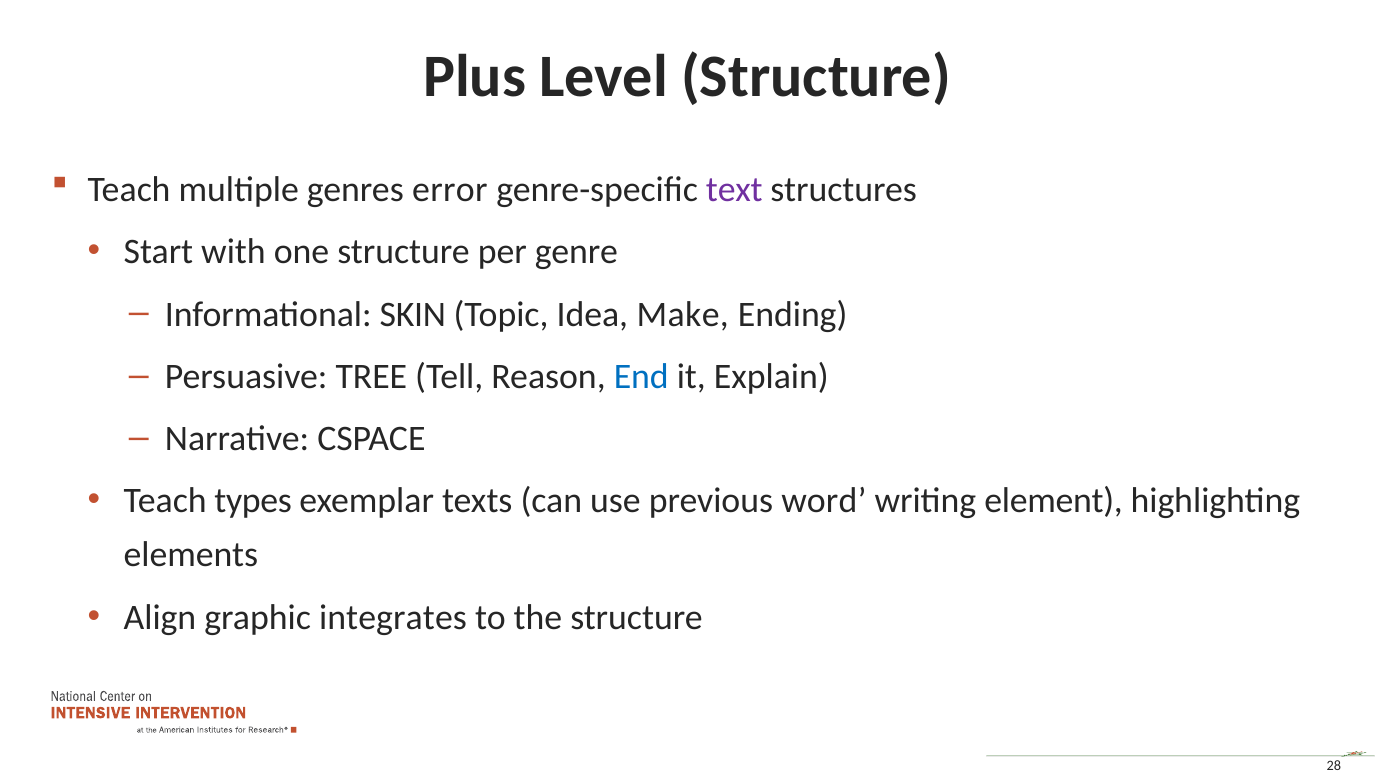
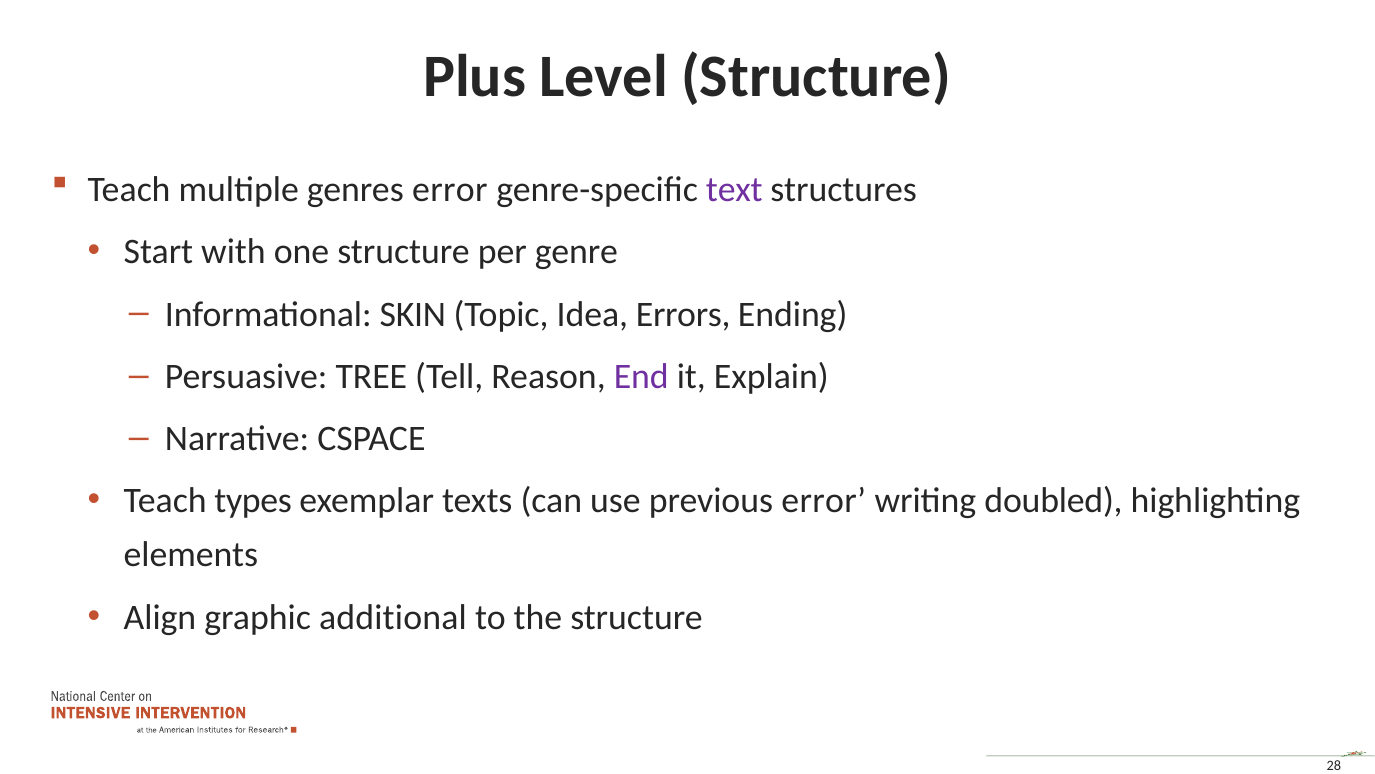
Make: Make -> Errors (683, 314)
End colour: blue -> purple (641, 376)
previous word: word -> error (824, 501)
element: element -> doubled (1054, 501)
integrates: integrates -> additional (393, 617)
